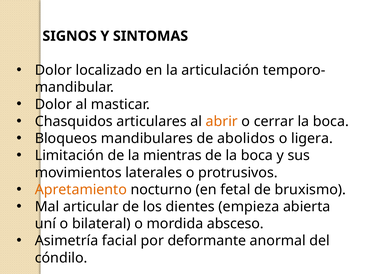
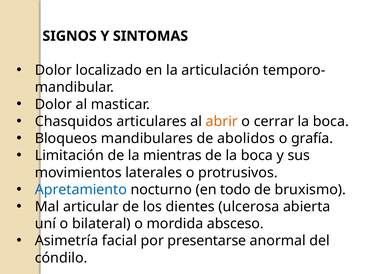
ligera: ligera -> grafía (312, 139)
Apretamiento colour: orange -> blue (81, 190)
fetal: fetal -> todo (235, 190)
empieza: empieza -> ulcerosa (249, 207)
deformante: deformante -> presentarse (207, 241)
